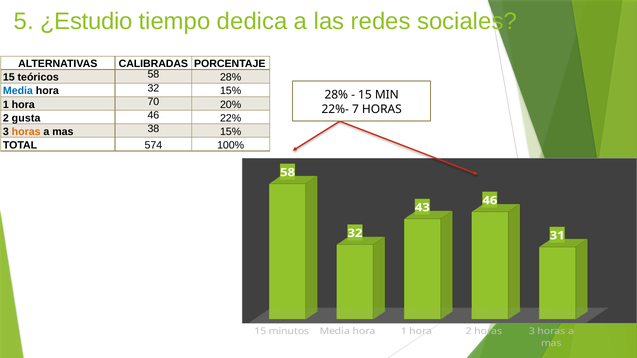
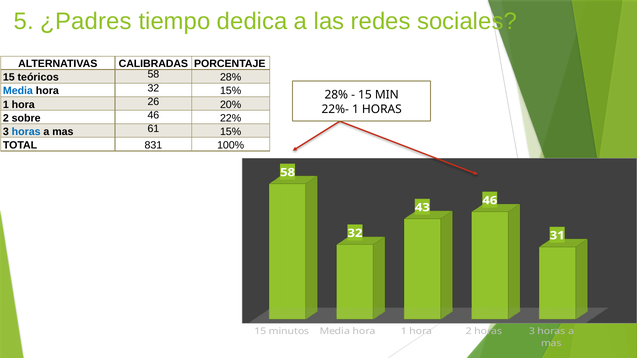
¿Estudio: ¿Estudio -> ¿Padres (86, 21)
70: 70 -> 26 (153, 102)
22%- 7: 7 -> 1 (355, 109)
gusta: gusta -> sobre (26, 118)
horas colour: orange -> blue (26, 132)
38: 38 -> 61 (153, 129)
574: 574 -> 831 (153, 145)
